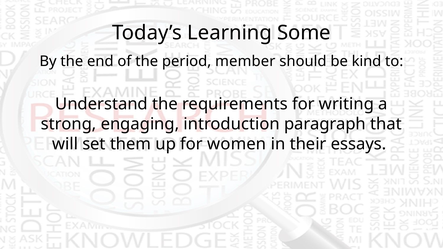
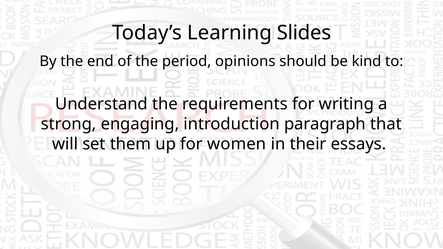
Some: Some -> Slides (304, 33)
member: member -> opinions (245, 61)
